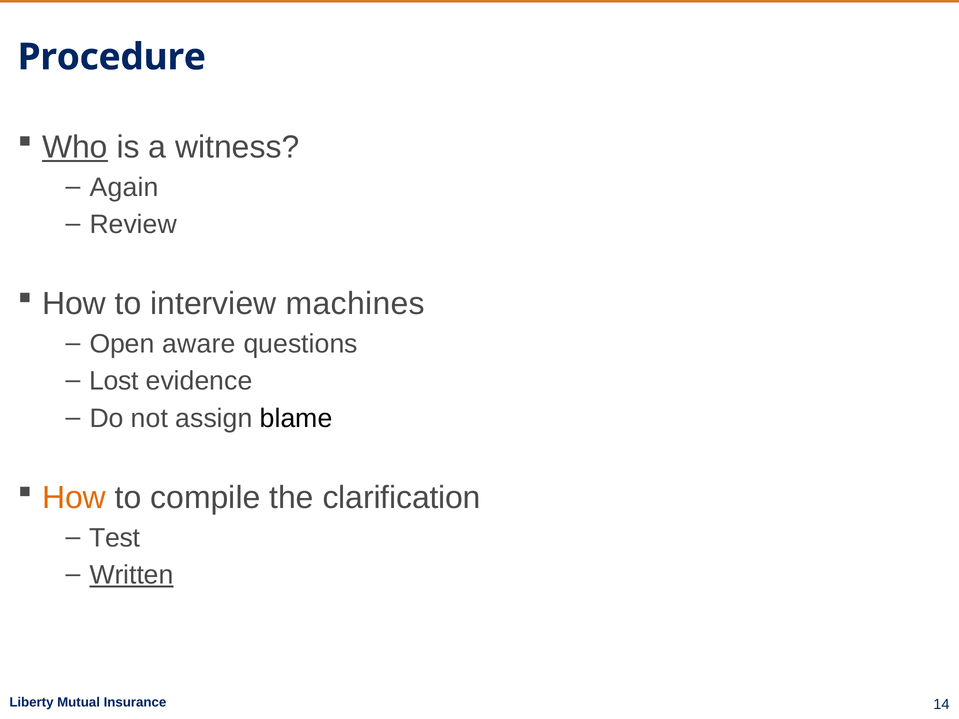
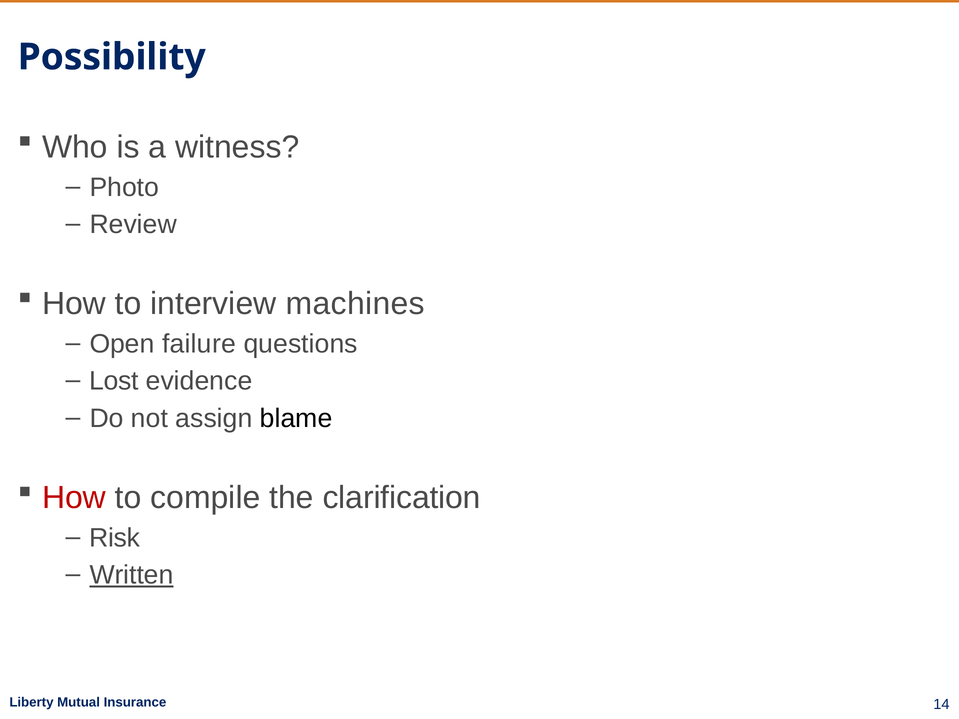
Procedure: Procedure -> Possibility (112, 57)
Who underline: present -> none (75, 147)
Again: Again -> Photo (124, 187)
aware: aware -> failure (199, 344)
How colour: orange -> red (74, 498)
Test: Test -> Risk (115, 538)
